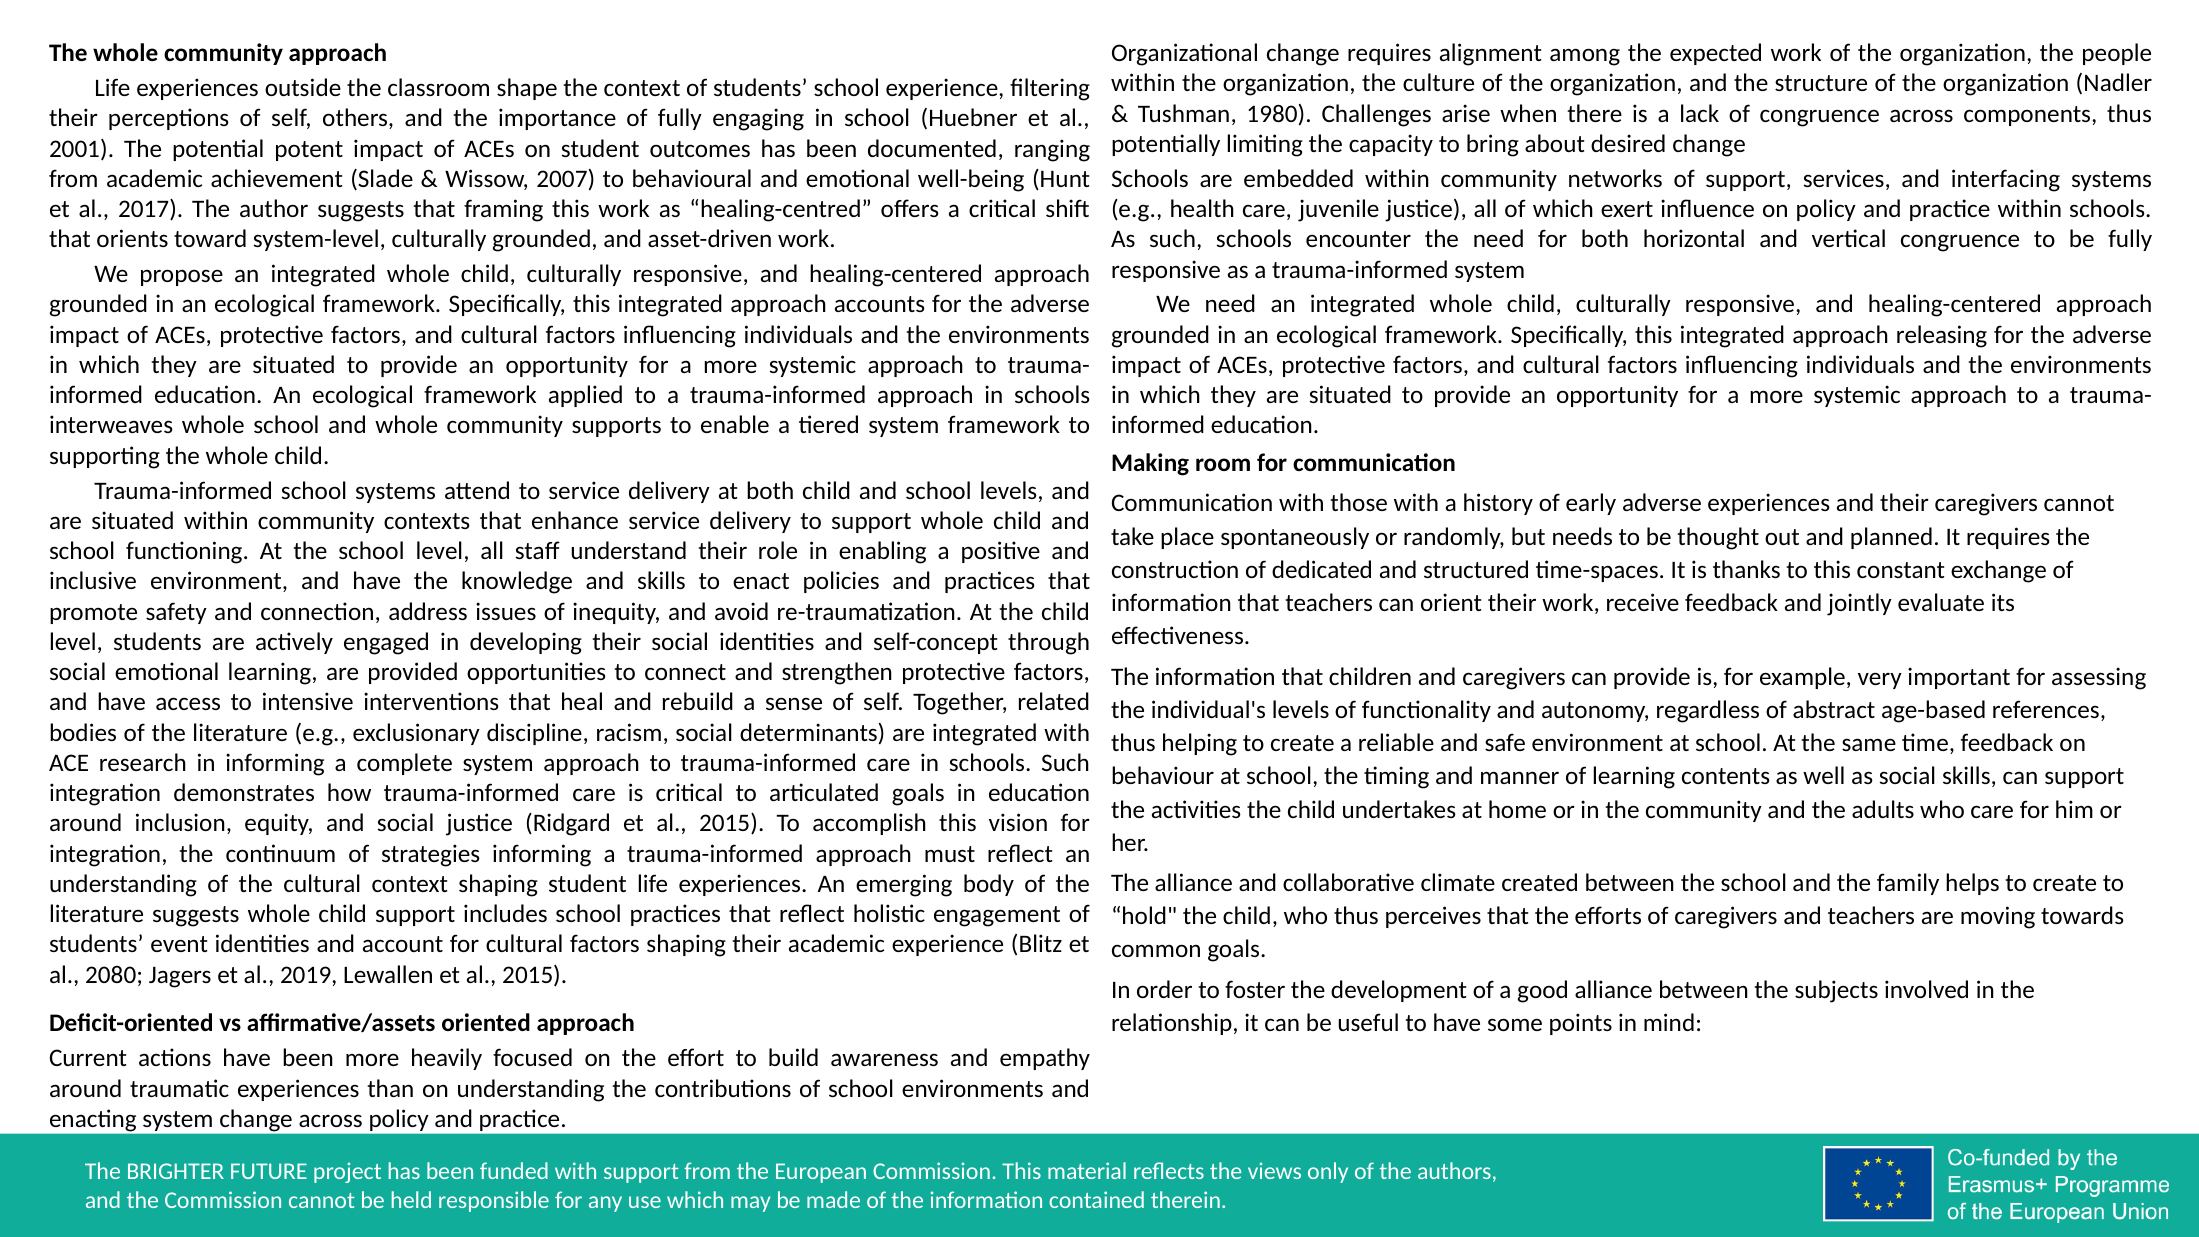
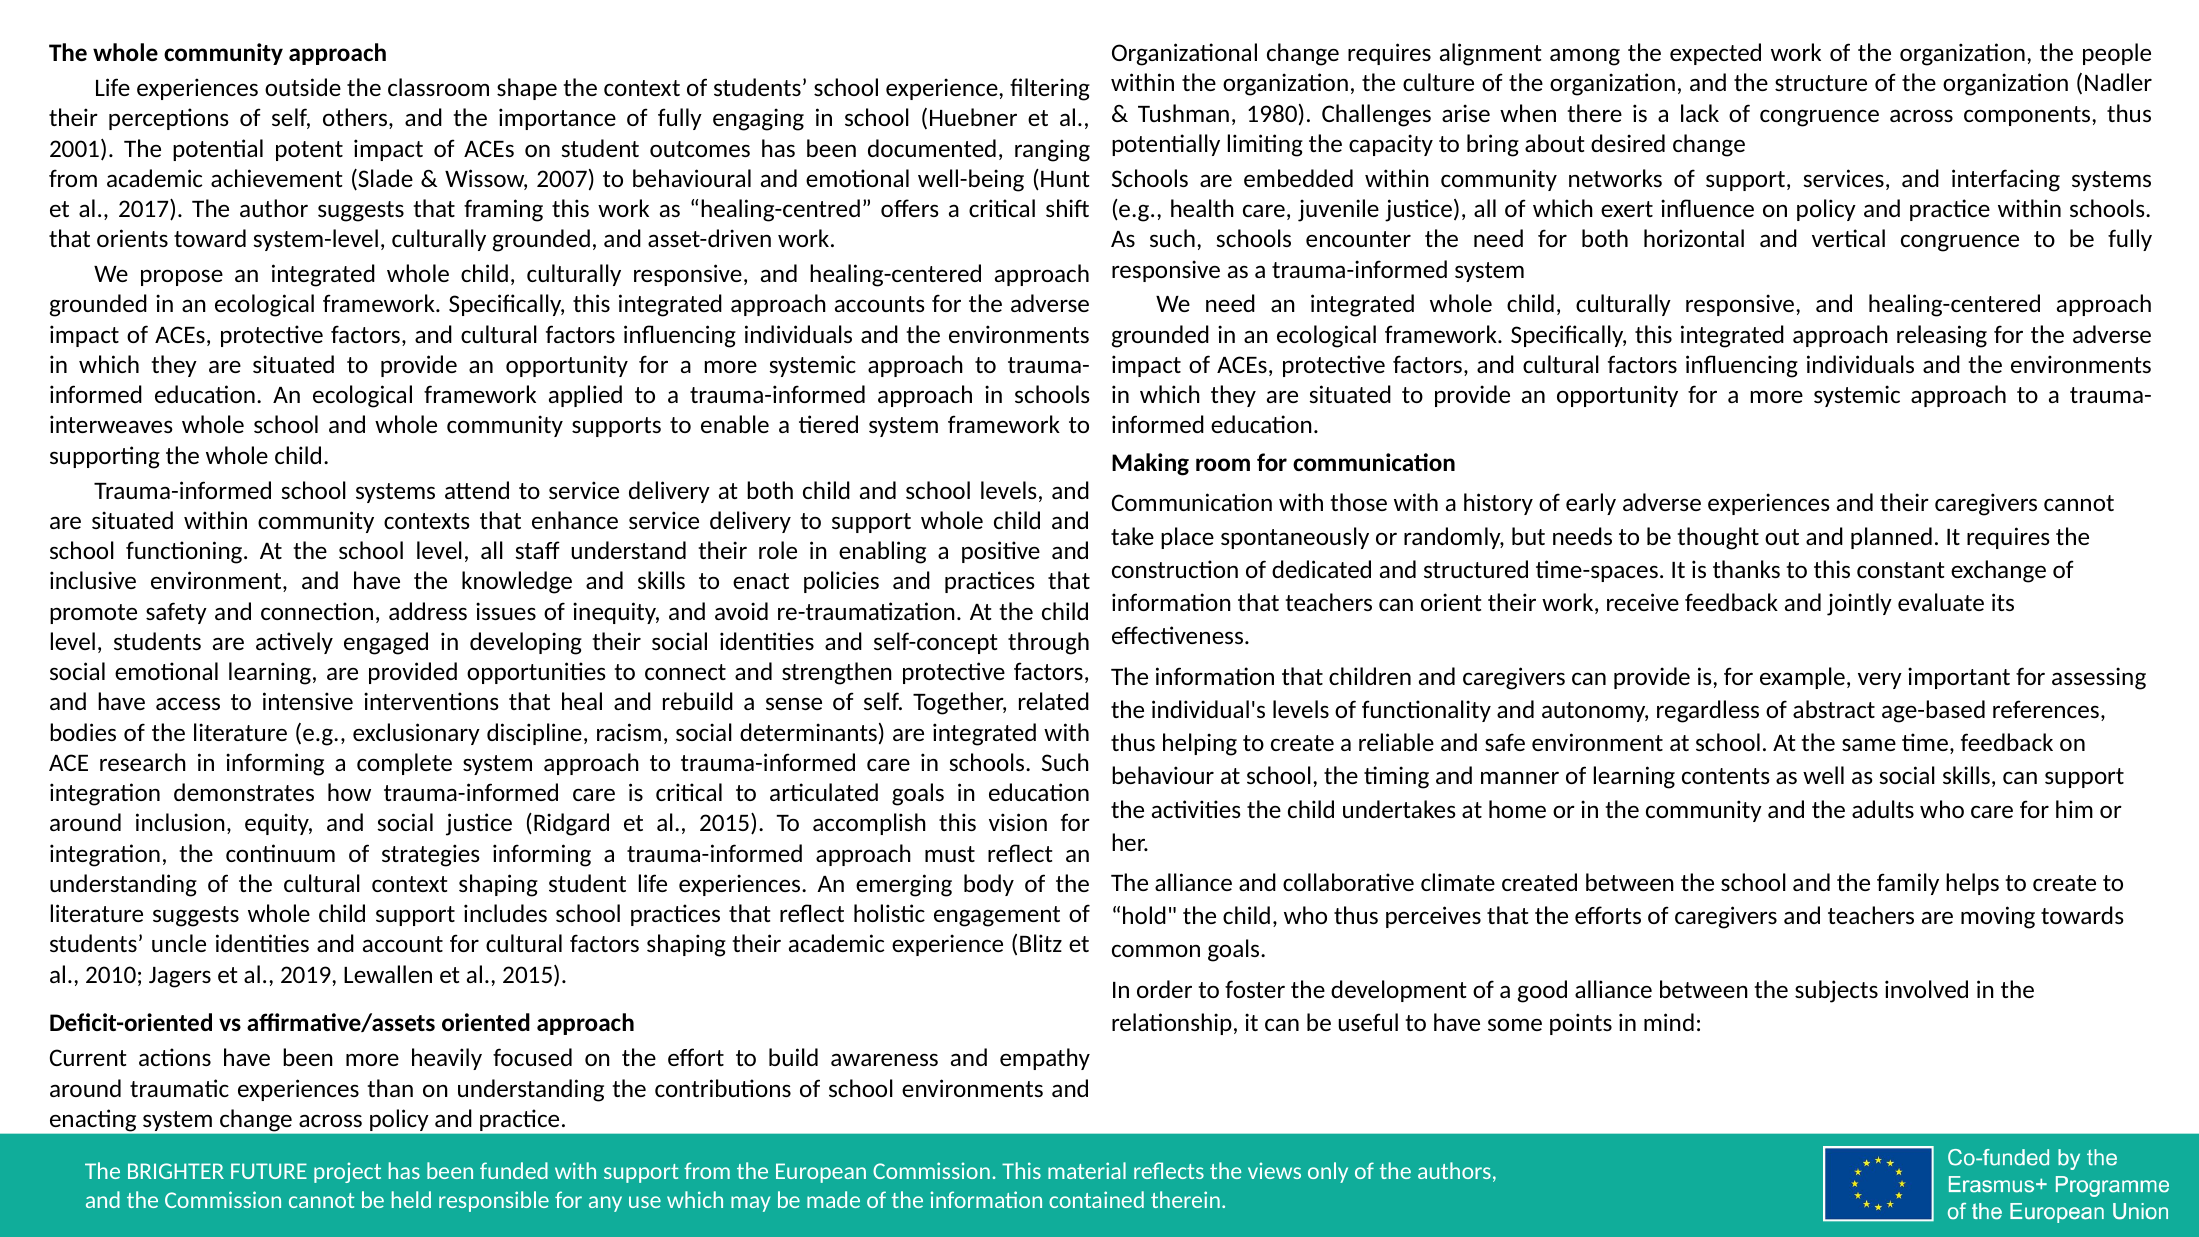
event: event -> uncle (179, 945)
2080: 2080 -> 2010 (114, 975)
